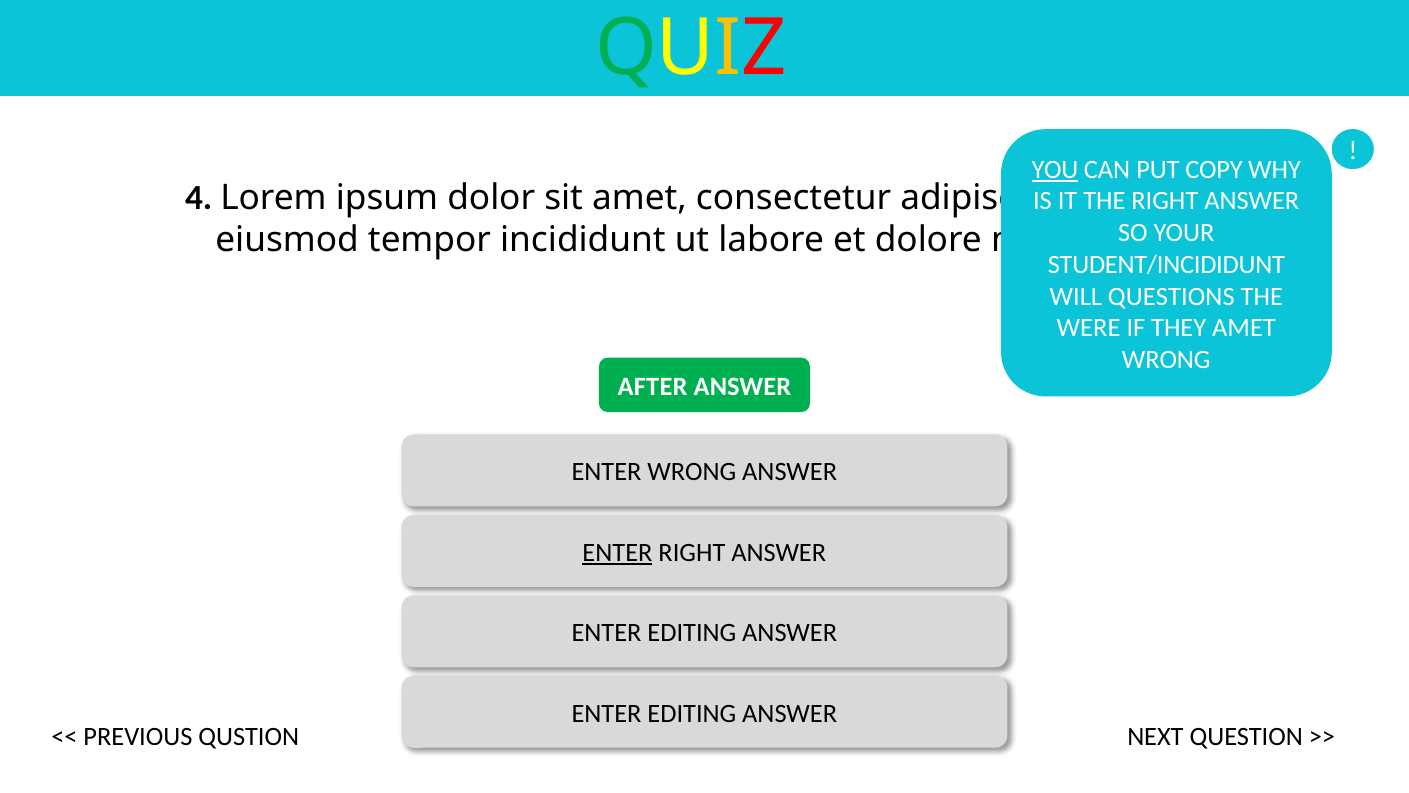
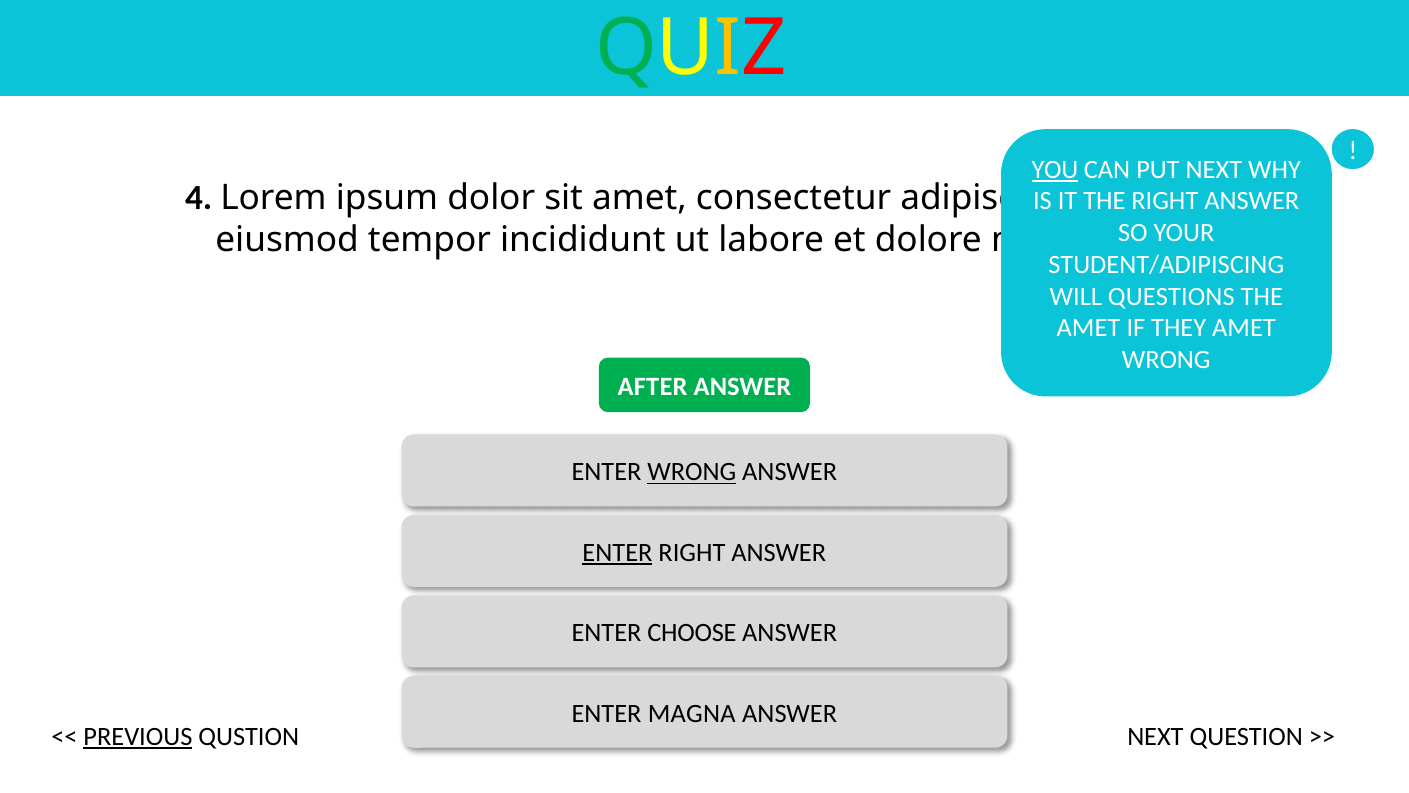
PUT COPY: COPY -> NEXT (1214, 169)
STUDENT/INCIDIDUNT: STUDENT/INCIDIDUNT -> STUDENT/ADIPISCING (1166, 264)
WERE: WERE -> AMET (1089, 328)
WRONG underline: none -> present (692, 472)
EDITING: EDITING -> CHOOSE (692, 633)
EDITING: EDITING -> MAGNA (692, 713)
PREVIOUS underline: none -> present (138, 736)
